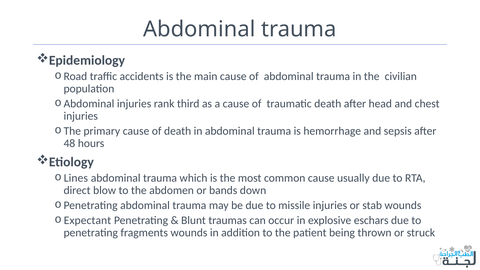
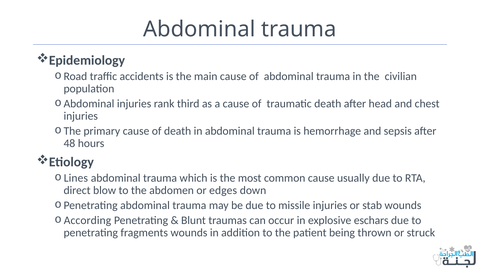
bands: bands -> edges (223, 190)
Expectant: Expectant -> According (87, 220)
